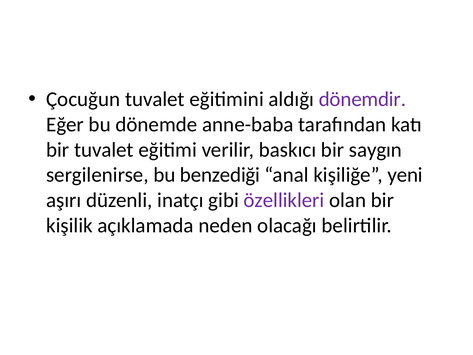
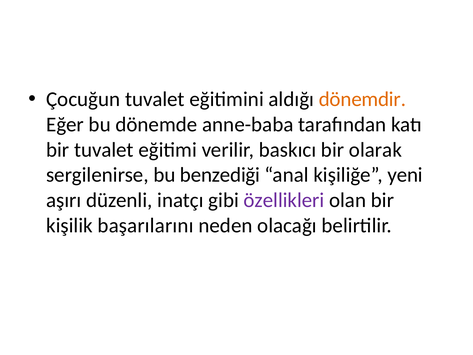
dönemdir colour: purple -> orange (362, 99)
saygın: saygın -> olarak (375, 150)
açıklamada: açıklamada -> başarılarını (146, 225)
